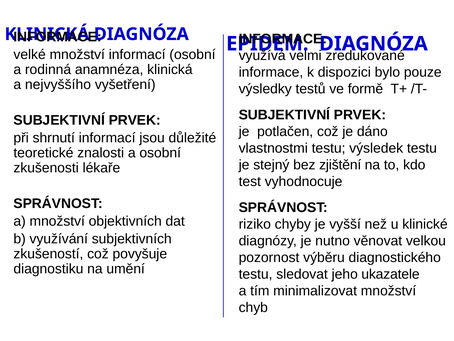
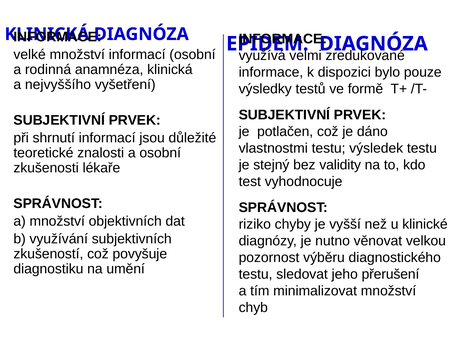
zjištění: zjištění -> validity (340, 165)
ukazatele: ukazatele -> přerušení (390, 274)
